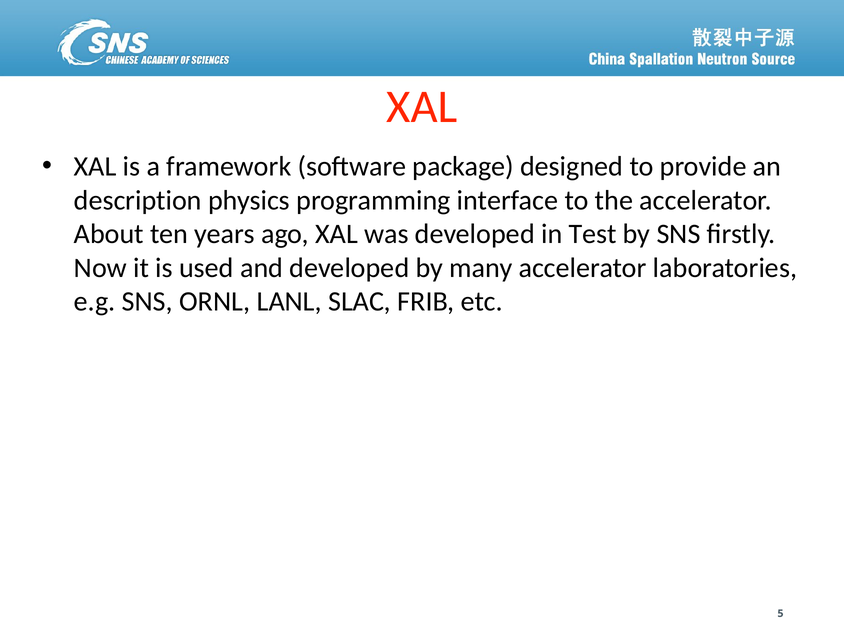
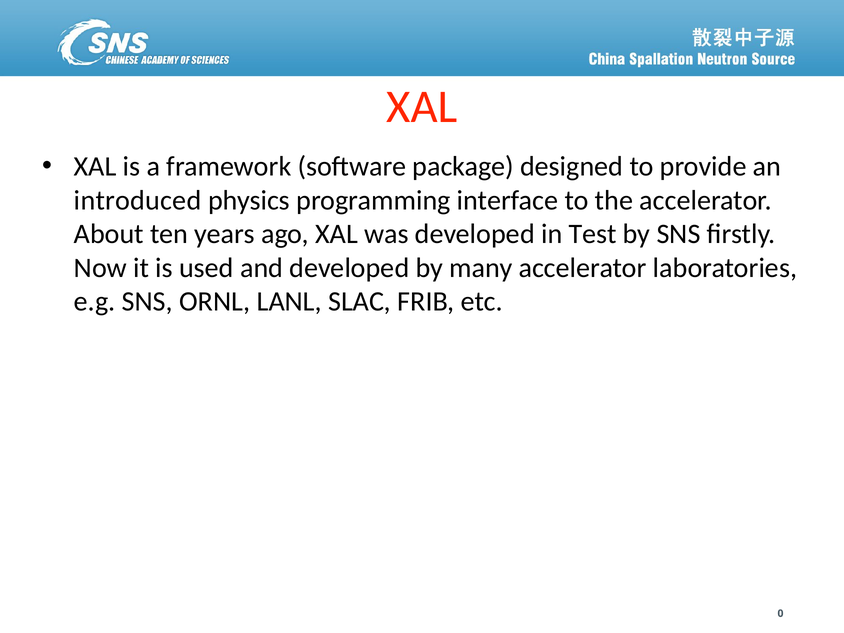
description: description -> introduced (138, 200)
5: 5 -> 0 (780, 613)
